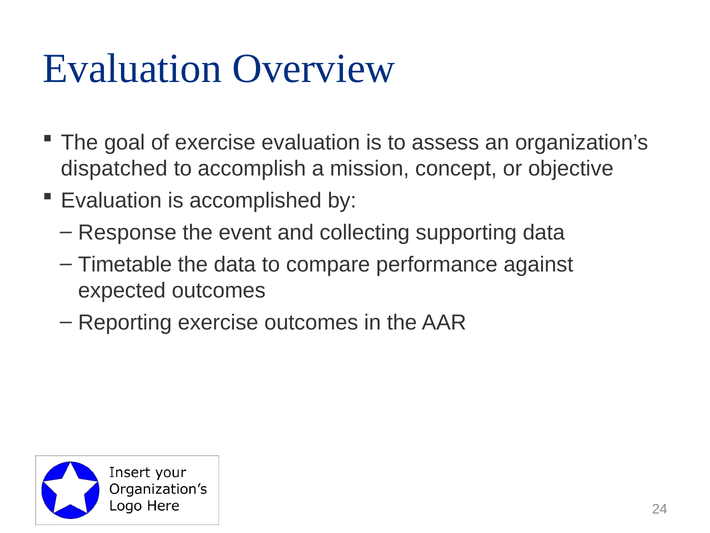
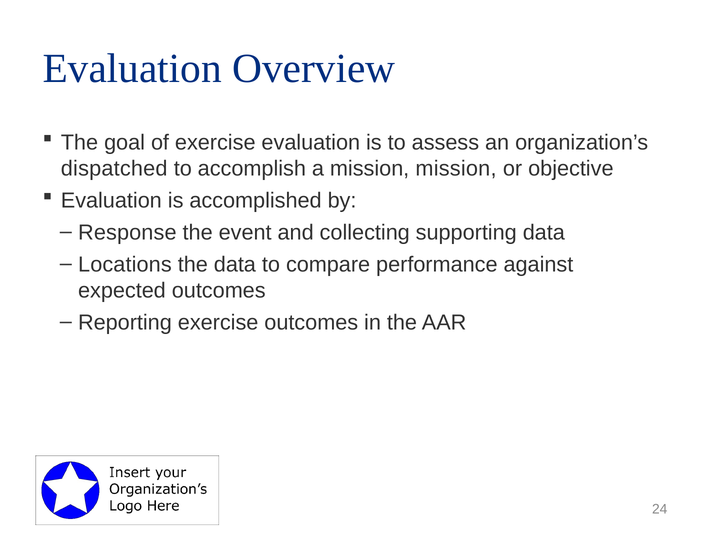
mission concept: concept -> mission (456, 168)
Timetable: Timetable -> Locations (125, 264)
